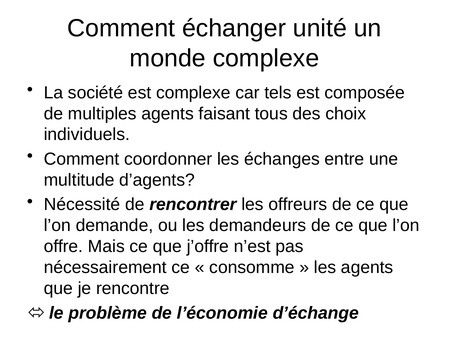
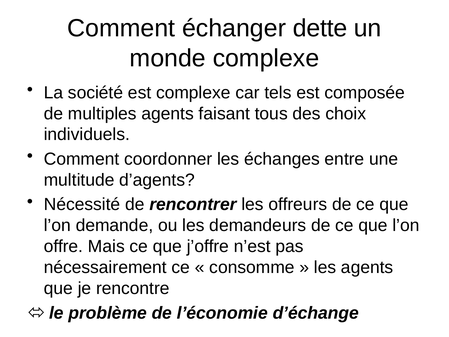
unité: unité -> dette (320, 28)
